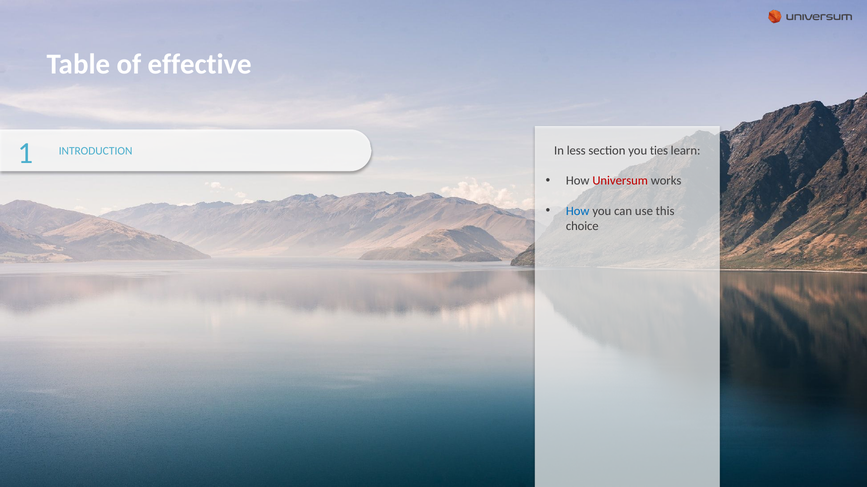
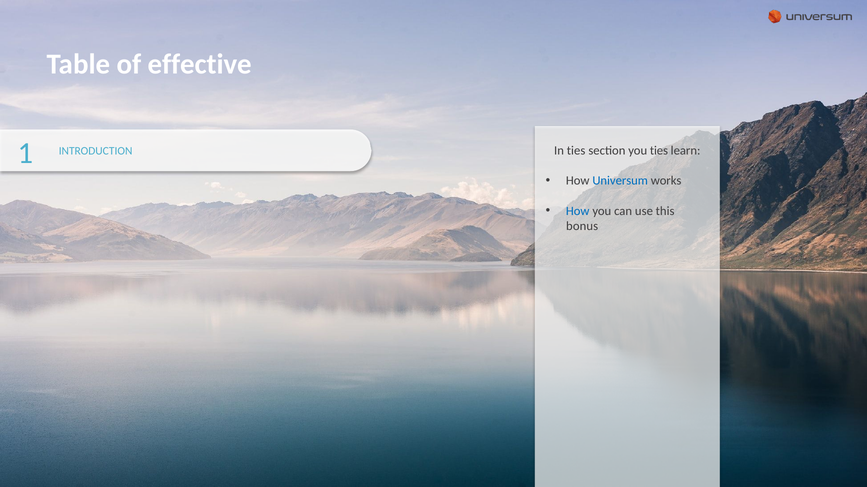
In less: less -> ties (576, 151)
Universum colour: red -> blue (620, 181)
choice: choice -> bonus (582, 226)
